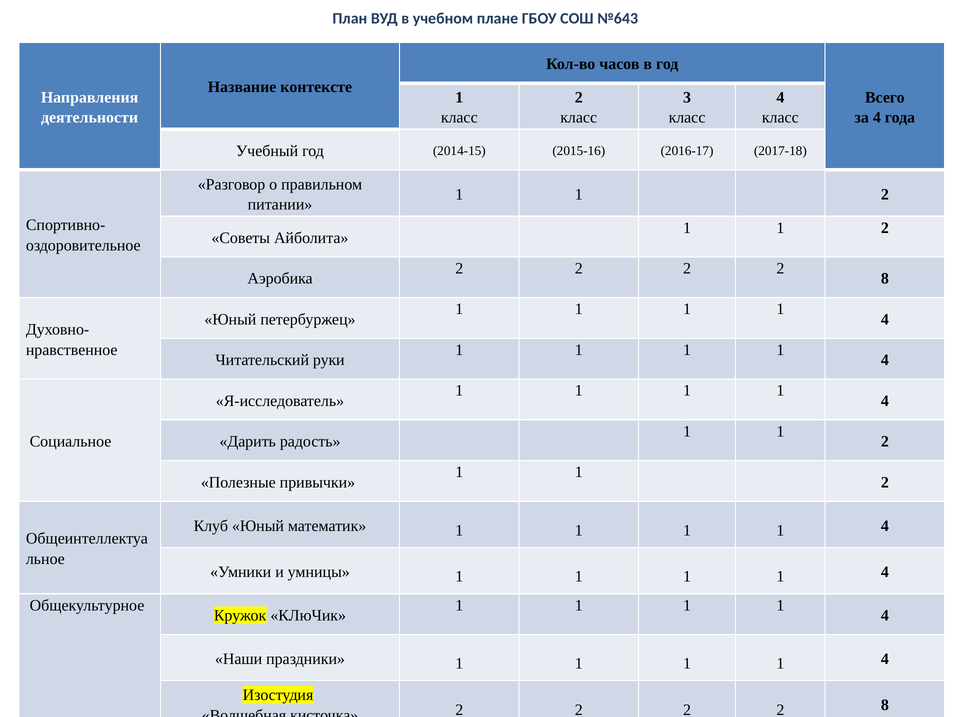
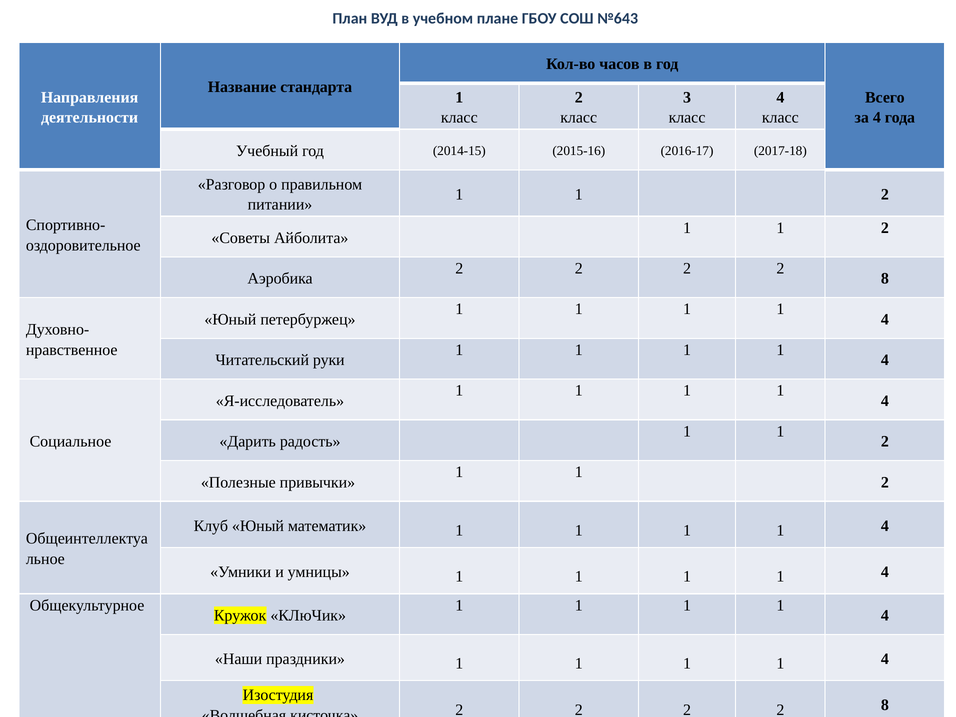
контексте: контексте -> стандарта (316, 87)
